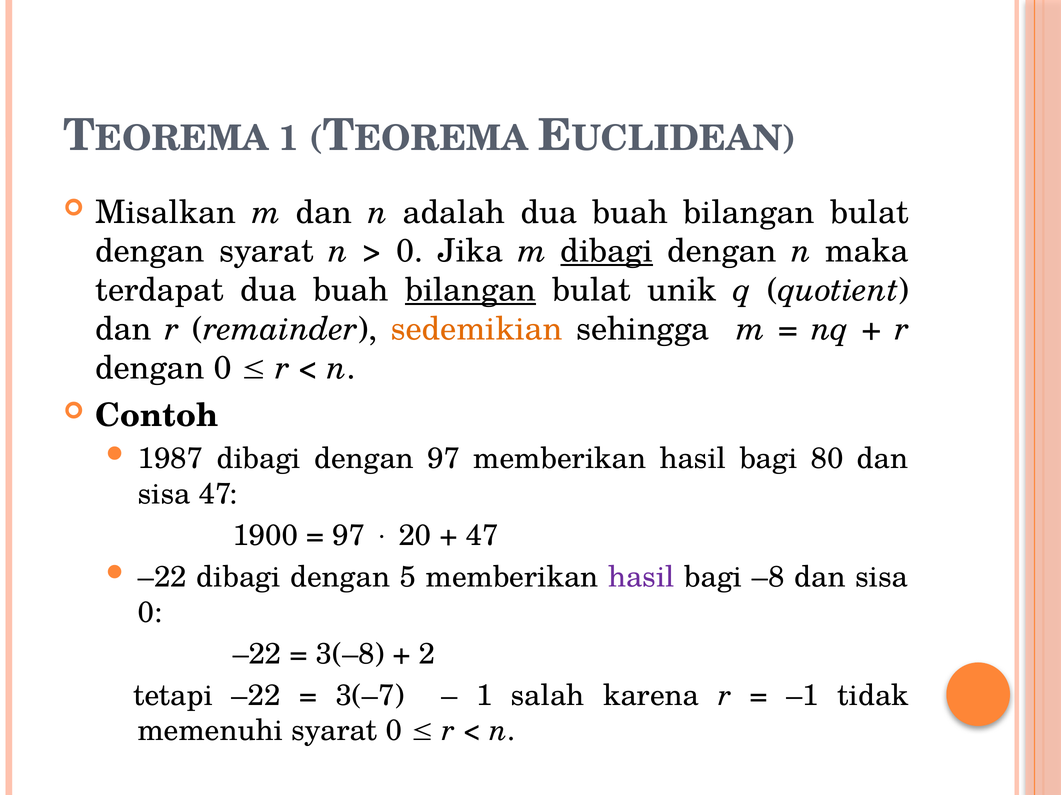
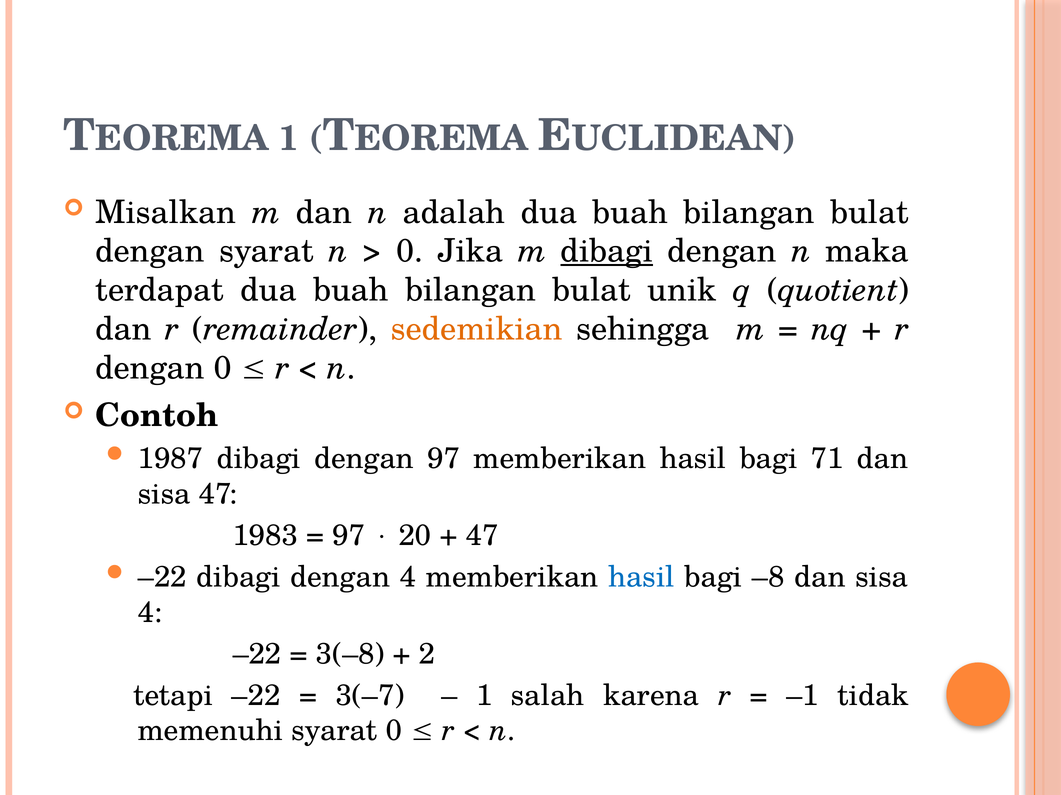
bilangan underline: present -> none (471, 290)
80: 80 -> 71 (827, 459)
1900: 1900 -> 1983 (265, 536)
dengan 5: 5 -> 4 (408, 578)
hasil colour: purple -> blue (641, 578)
0: 0 -> 4 (150, 613)
